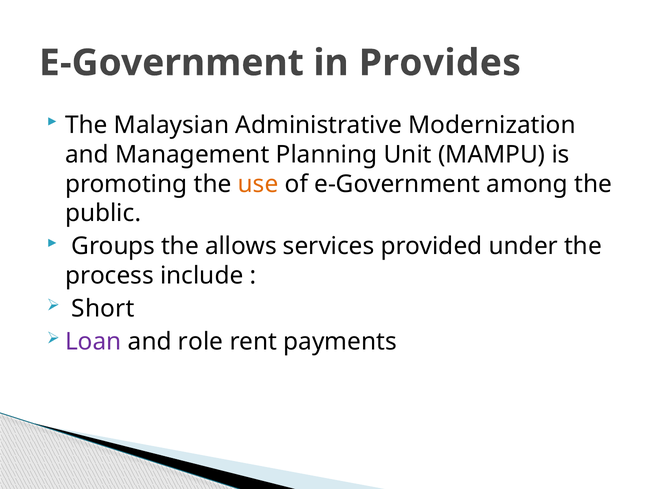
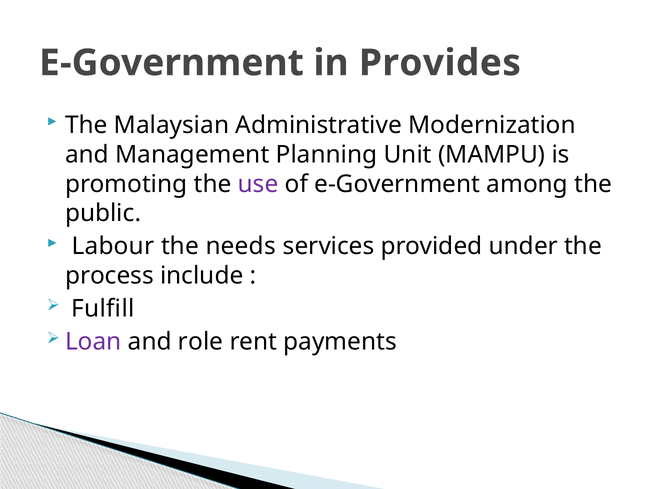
use colour: orange -> purple (258, 184)
Groups: Groups -> Labour (113, 246)
allows: allows -> needs (241, 246)
Short: Short -> Fulfill (103, 309)
